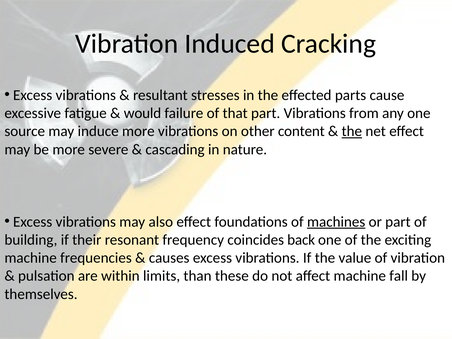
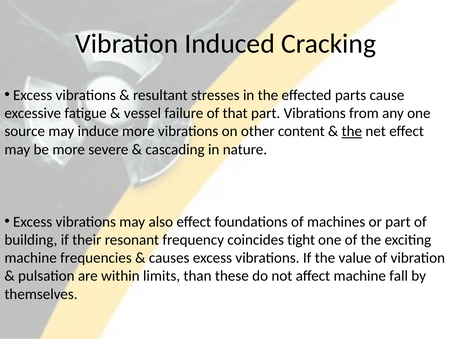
would: would -> vessel (142, 113)
machines underline: present -> none (336, 222)
back: back -> tight (301, 240)
